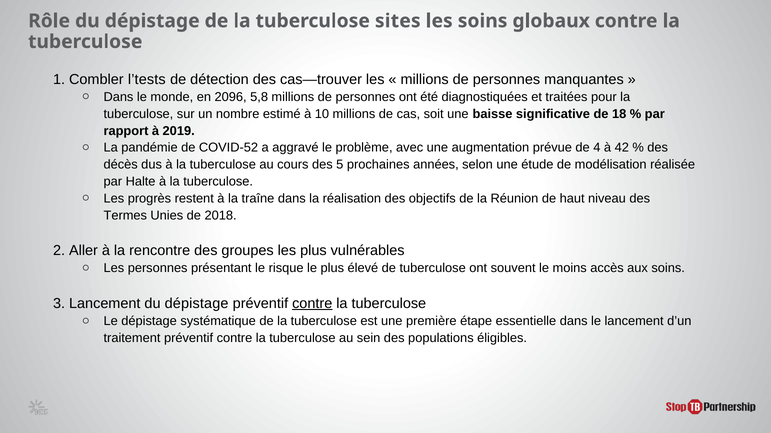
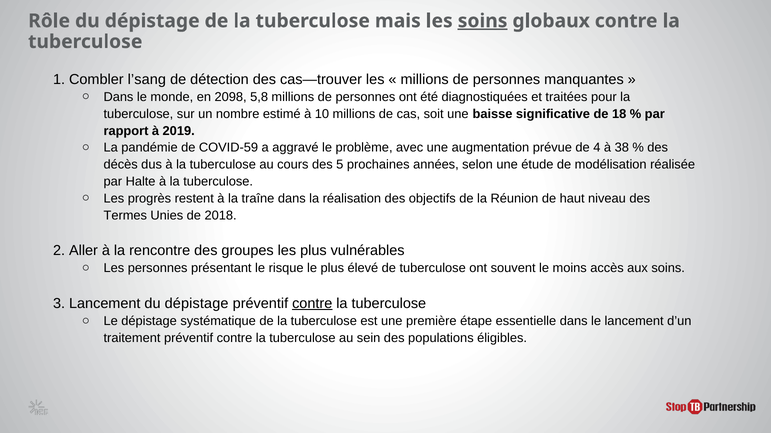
sites: sites -> mais (398, 21)
soins underline: none -> present (483, 21)
l’tests: l’tests -> l’sang (147, 79)
2096: 2096 -> 2098 (231, 97)
COVID-52: COVID-52 -> COVID-59 (228, 148)
42: 42 -> 38 (622, 148)
